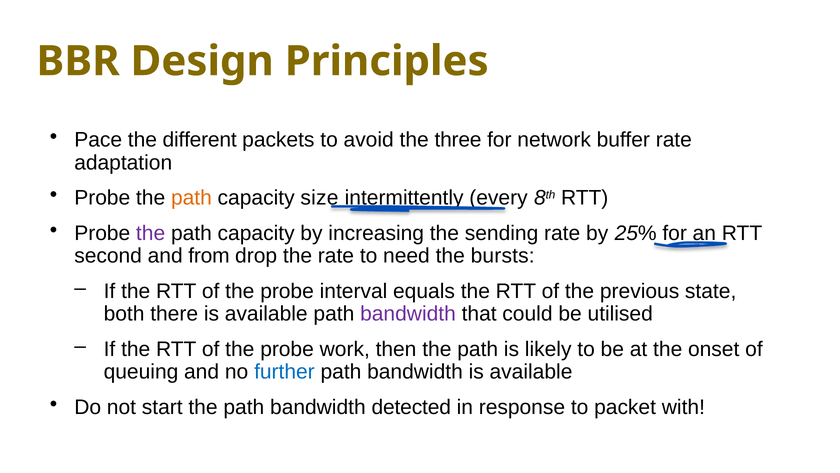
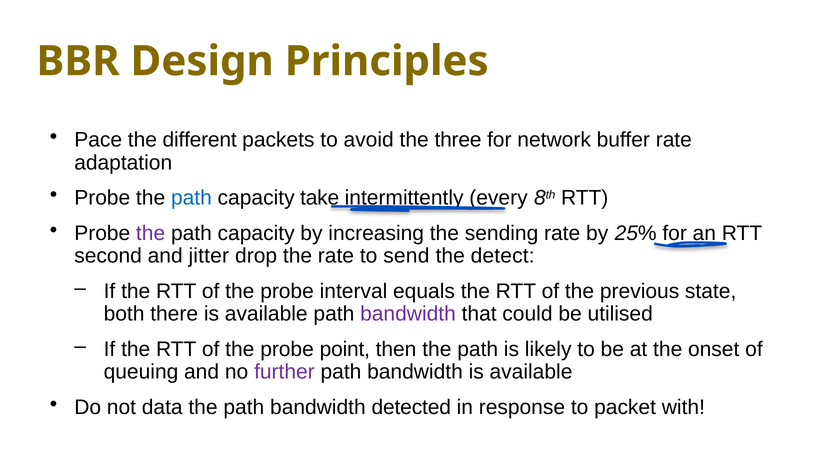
path colour: orange -> blue (191, 198)
size: size -> take (320, 198)
from: from -> jitter (209, 256)
need: need -> send (406, 256)
bursts: bursts -> detect (503, 256)
work: work -> point (345, 349)
further colour: blue -> purple (284, 372)
start: start -> data (162, 407)
